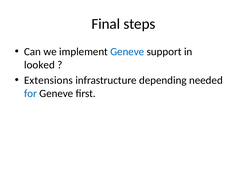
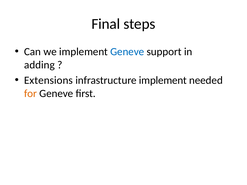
looked: looked -> adding (39, 65)
infrastructure depending: depending -> implement (163, 80)
for colour: blue -> orange (30, 94)
